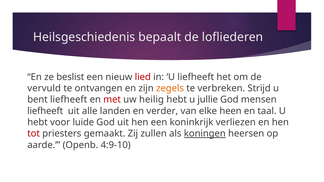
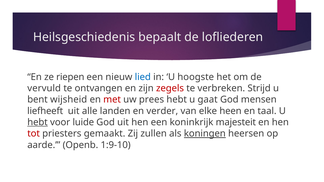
beslist: beslist -> riepen (70, 77)
lied colour: red -> blue (143, 77)
U liefheeft: liefheeft -> hoogste (196, 77)
zegels colour: orange -> red (170, 88)
bent liefheeft: liefheeft -> wijsheid (69, 100)
heilig: heilig -> prees (152, 100)
jullie: jullie -> gaat (208, 100)
hebt underline: none -> present (37, 122)
verliezen: verliezen -> majesteit (236, 122)
4:9-10: 4:9-10 -> 1:9-10 (116, 145)
